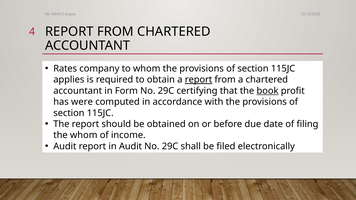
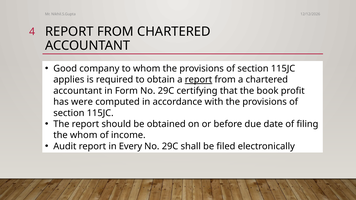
Rates: Rates -> Good (65, 69)
book underline: present -> none (268, 91)
in Audit: Audit -> Every (131, 146)
